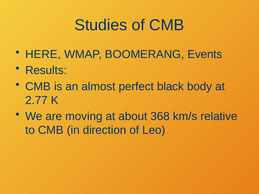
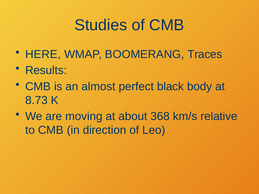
Events: Events -> Traces (205, 54)
2.77: 2.77 -> 8.73 (36, 100)
